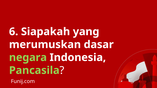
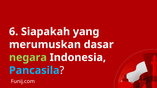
Pancasila colour: light green -> light blue (34, 71)
